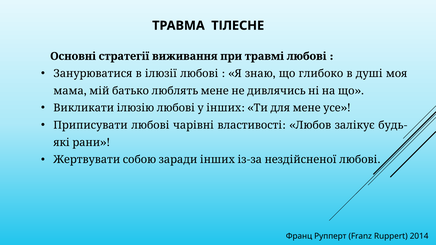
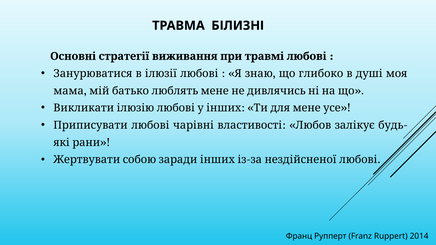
ТІЛЕСНЕ: ТІЛЕСНЕ -> БІЛИЗНІ (238, 26)
